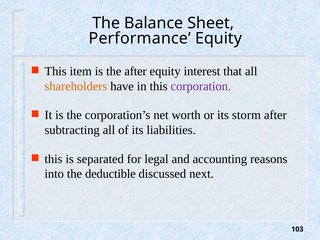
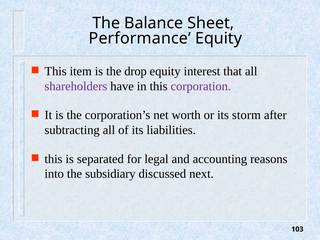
the after: after -> drop (136, 71)
shareholders colour: orange -> purple (76, 86)
deductible: deductible -> subsidiary (110, 174)
